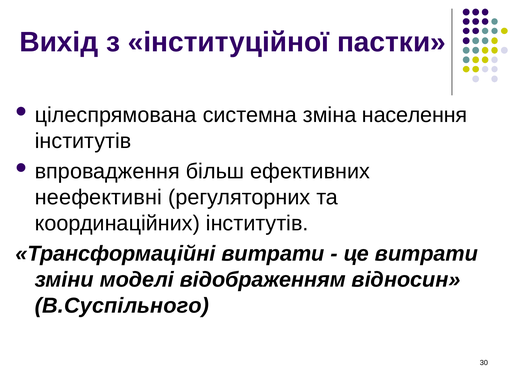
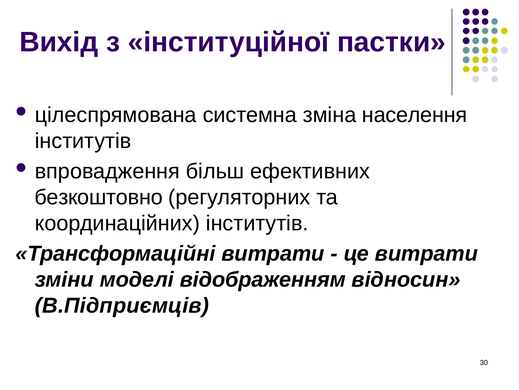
неефективні: неефективні -> безкоштовно (99, 197)
В.Суспільного: В.Суспільного -> В.Підприємців (122, 305)
